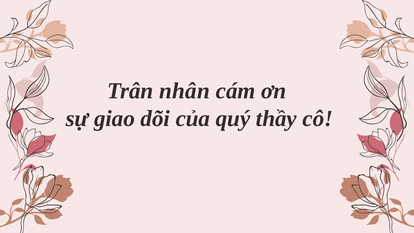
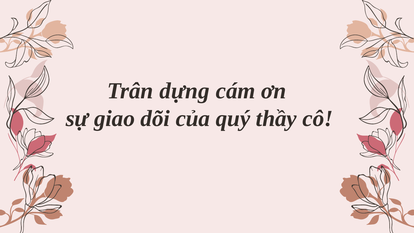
nhân: nhân -> dựng (185, 91)
